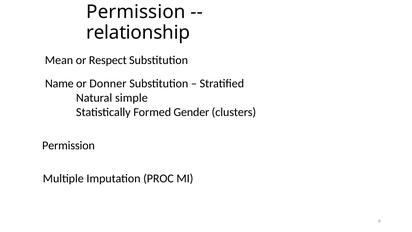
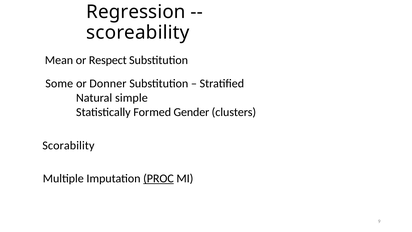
Permission: Permission -> Regression (136, 12)
relationship: relationship -> scoreability (138, 32)
Name: Name -> Some (59, 83)
Permission: Permission -> Scorability (68, 145)
PROC underline: none -> present (159, 178)
